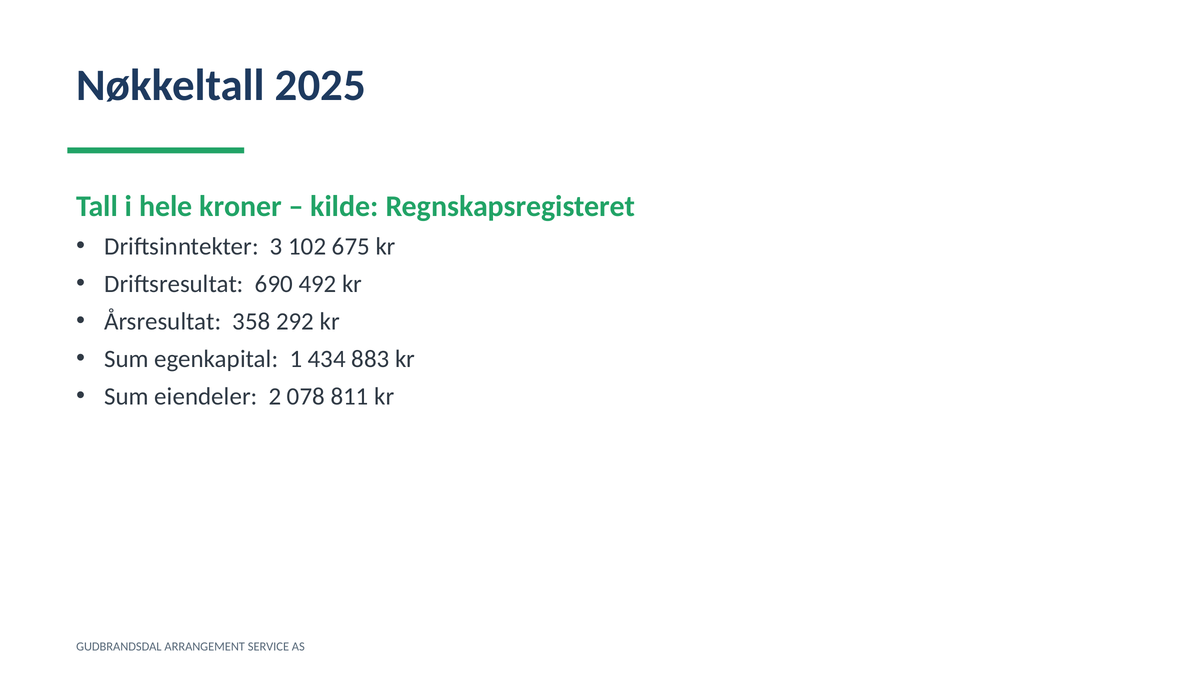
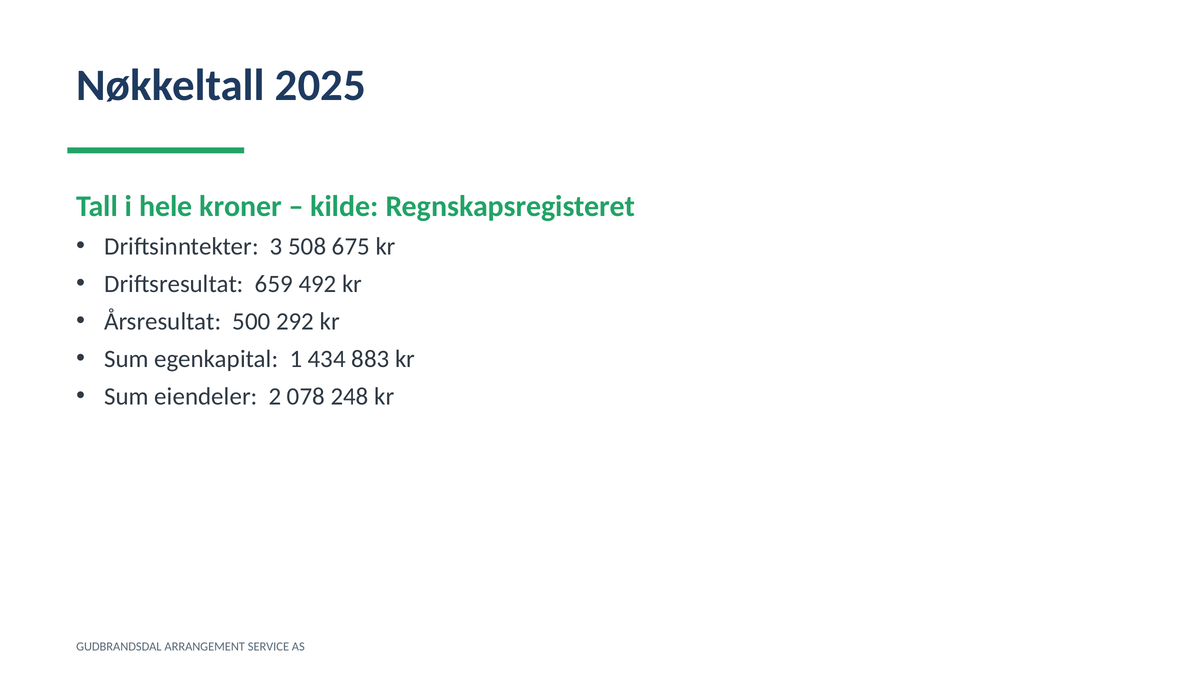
102: 102 -> 508 (307, 246)
690: 690 -> 659 (274, 284)
358: 358 -> 500 (251, 321)
811: 811 -> 248 (350, 396)
